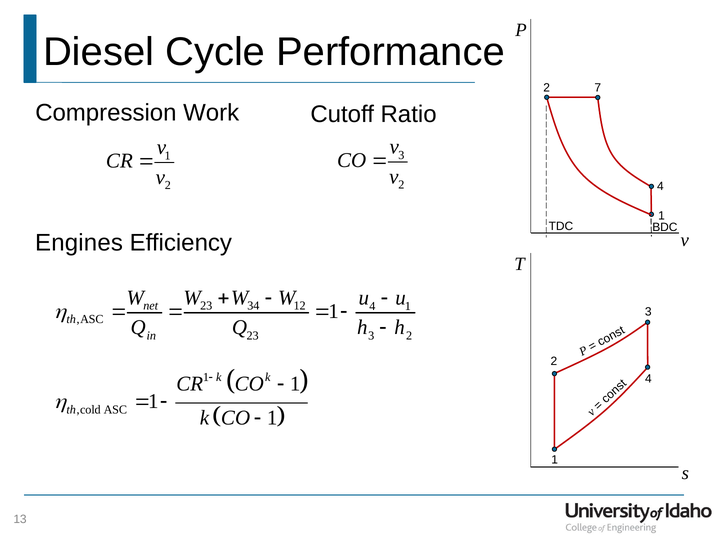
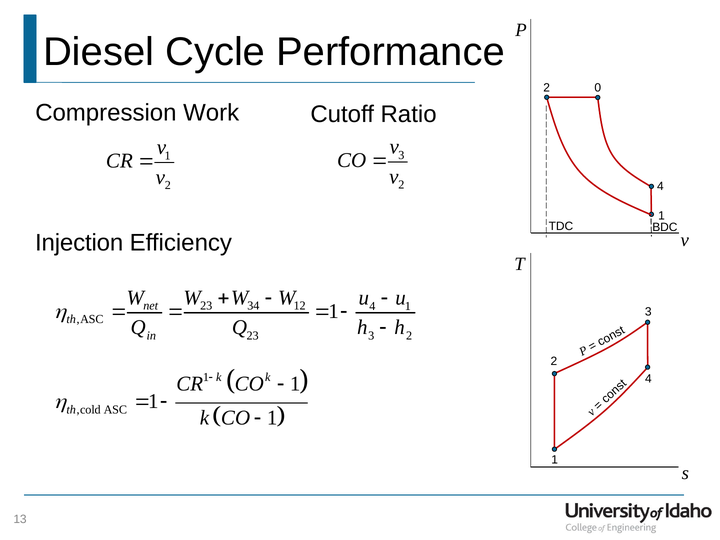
7: 7 -> 0 (598, 88)
Engines: Engines -> Injection (79, 243)
